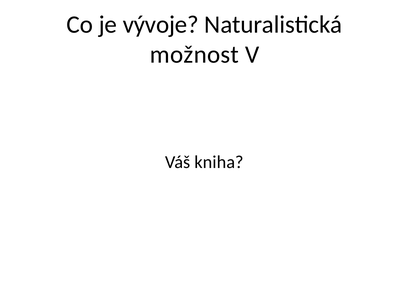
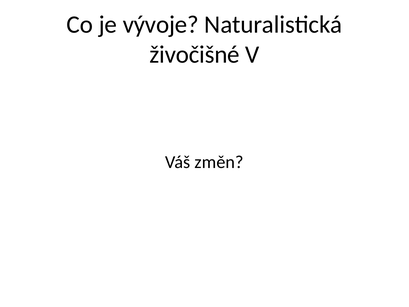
možnost: možnost -> živočišné (195, 55)
kniha: kniha -> změn (219, 162)
